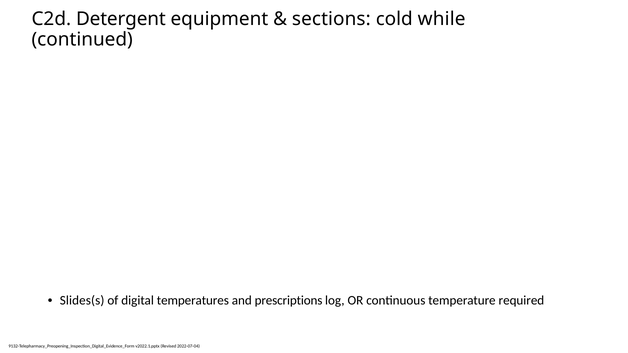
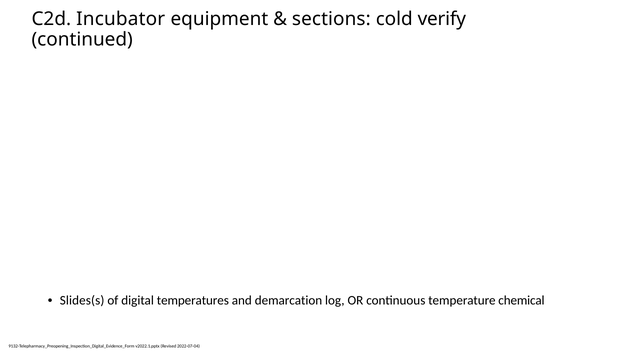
Detergent: Detergent -> Incubator (121, 19)
while: while -> verify (442, 19)
prescriptions: prescriptions -> demarcation (288, 301)
required: required -> chemical (521, 301)
